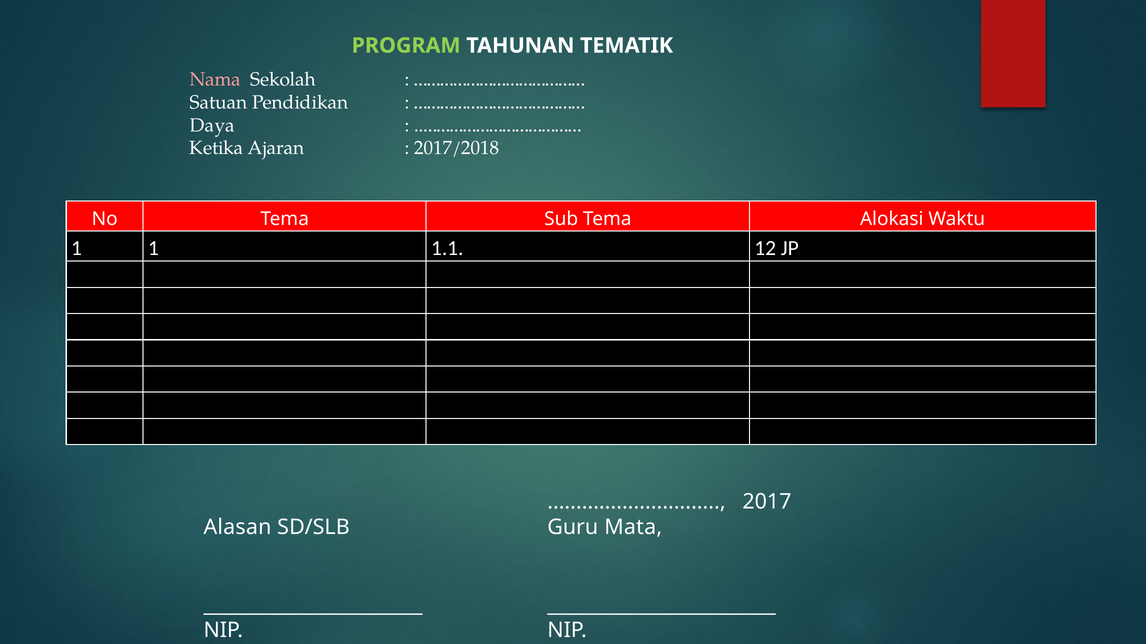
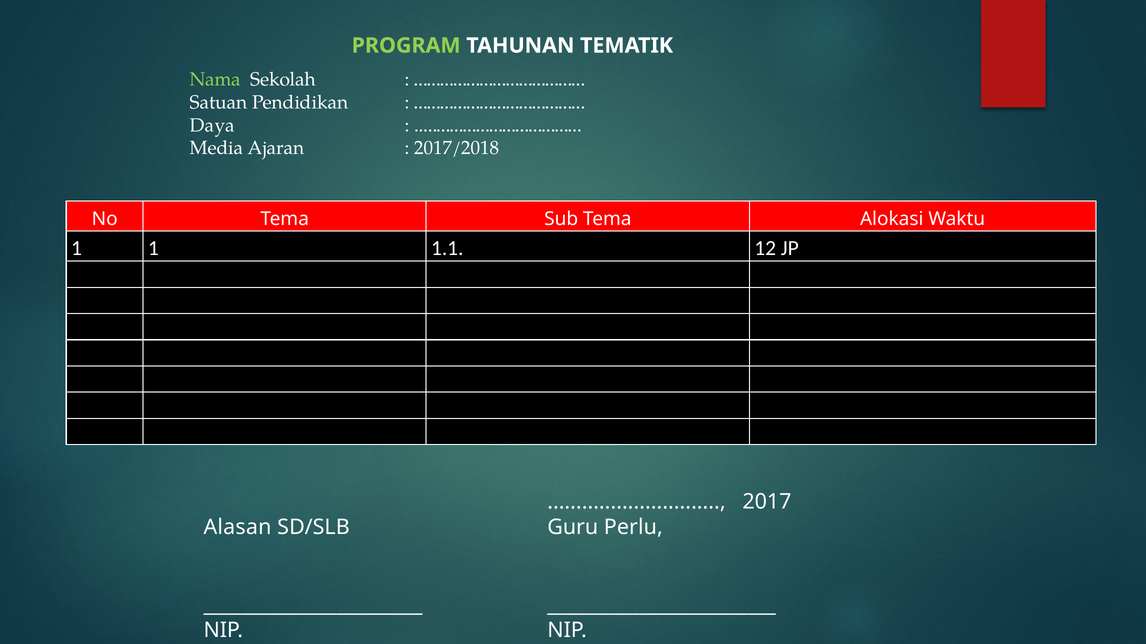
Nama colour: pink -> light green (215, 80)
Ketika: Ketika -> Media (216, 148)
Mata: Mata -> Perlu (633, 528)
